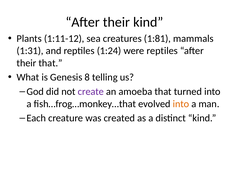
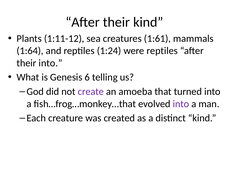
1:81: 1:81 -> 1:61 (157, 39)
1:31: 1:31 -> 1:64 (30, 51)
their that: that -> into (50, 63)
8: 8 -> 6 (87, 77)
into colour: orange -> purple (181, 104)
